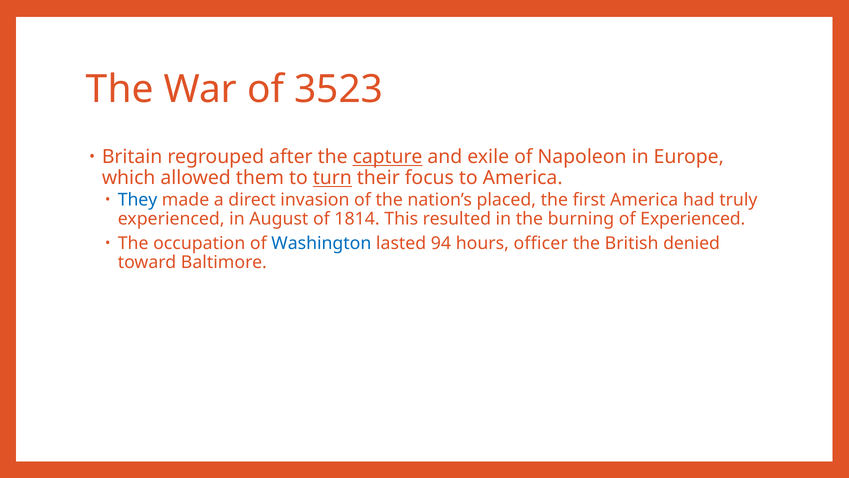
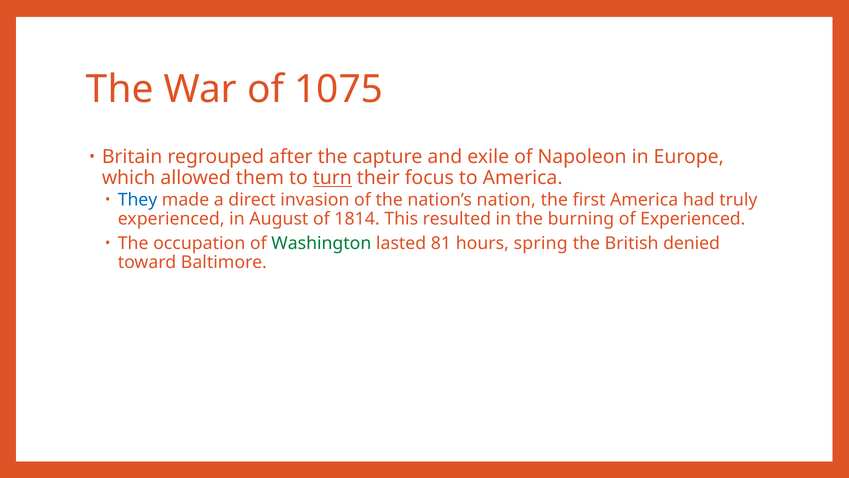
3523: 3523 -> 1075 (339, 89)
capture underline: present -> none (388, 157)
placed: placed -> nation (506, 200)
Washington colour: blue -> green (321, 243)
94: 94 -> 81 (441, 243)
officer: officer -> spring (541, 243)
